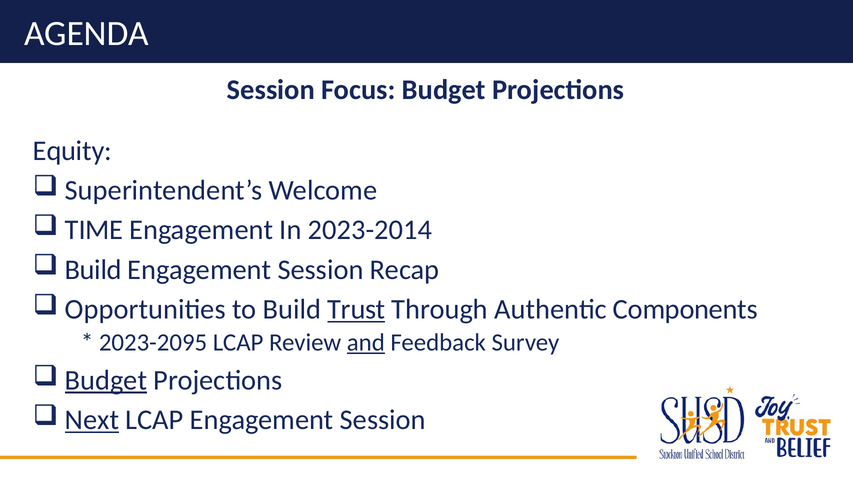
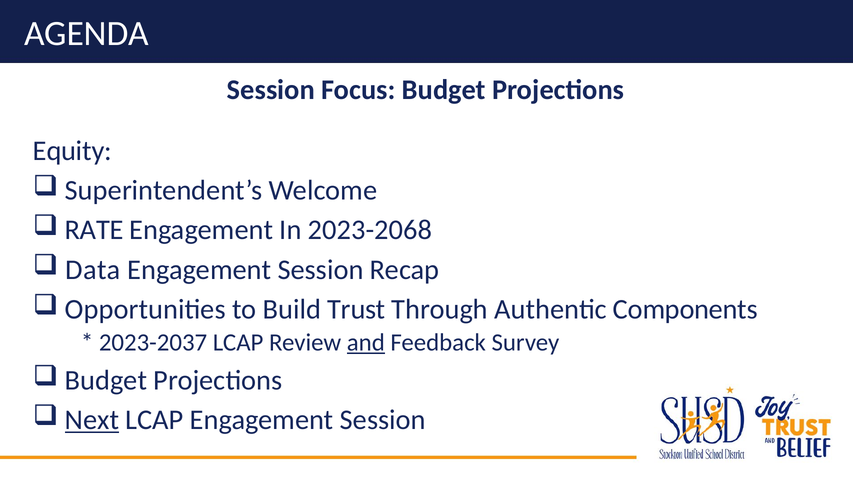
TIME: TIME -> RATE (94, 230)
2023-2014: 2023-2014 -> 2023-2068 (370, 230)
Build: Build -> Data (93, 270)
Trust underline: present -> none (356, 309)
2023-2095: 2023-2095 -> 2023-2037 (153, 342)
Budget underline: present -> none (106, 380)
